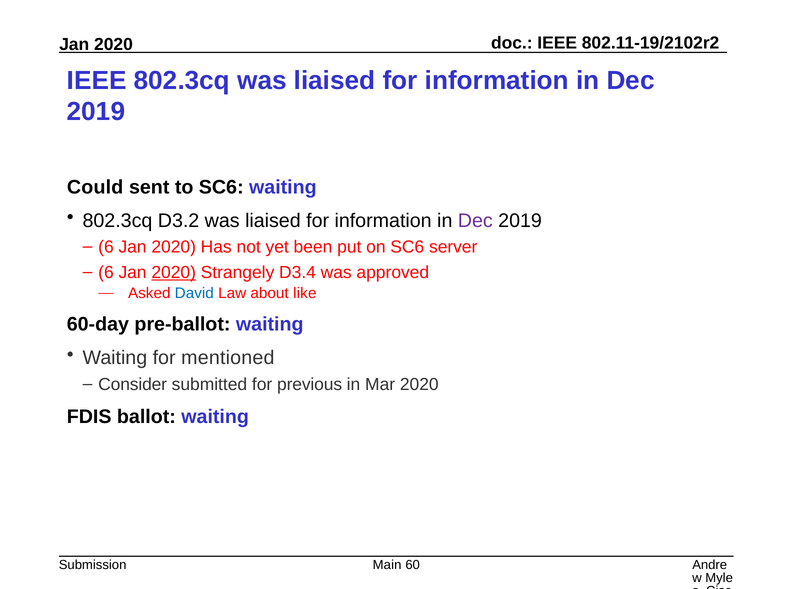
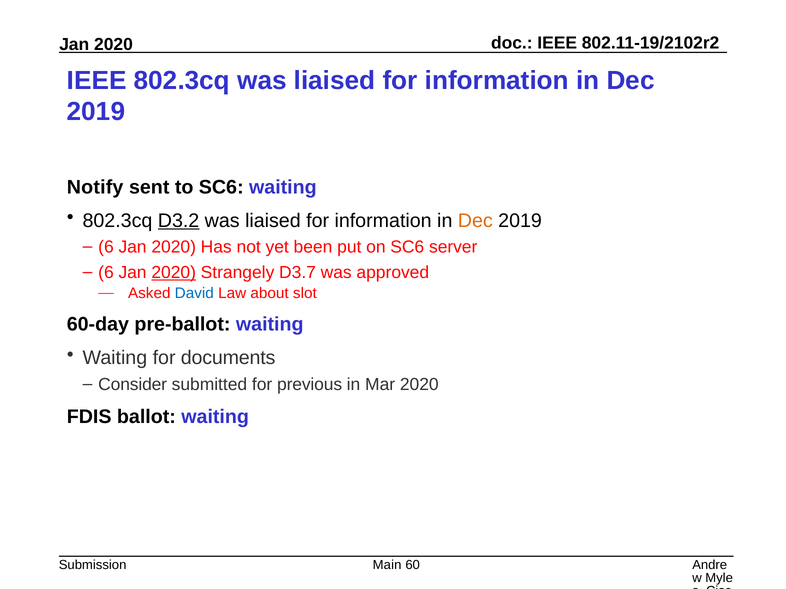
Could: Could -> Notify (95, 187)
D3.2 underline: none -> present (179, 221)
Dec colour: purple -> orange (475, 221)
D3.4: D3.4 -> D3.7 (298, 273)
like: like -> slot (305, 294)
mentioned: mentioned -> documents (228, 358)
